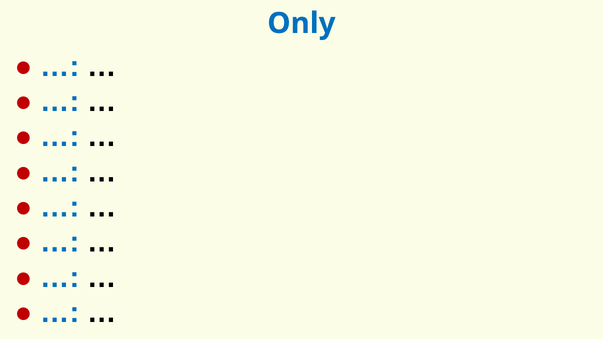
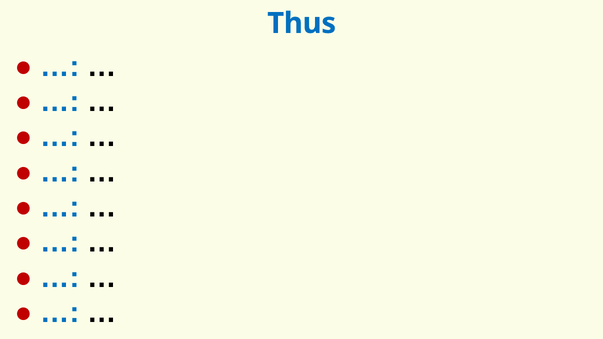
Only: Only -> Thus (302, 23)
